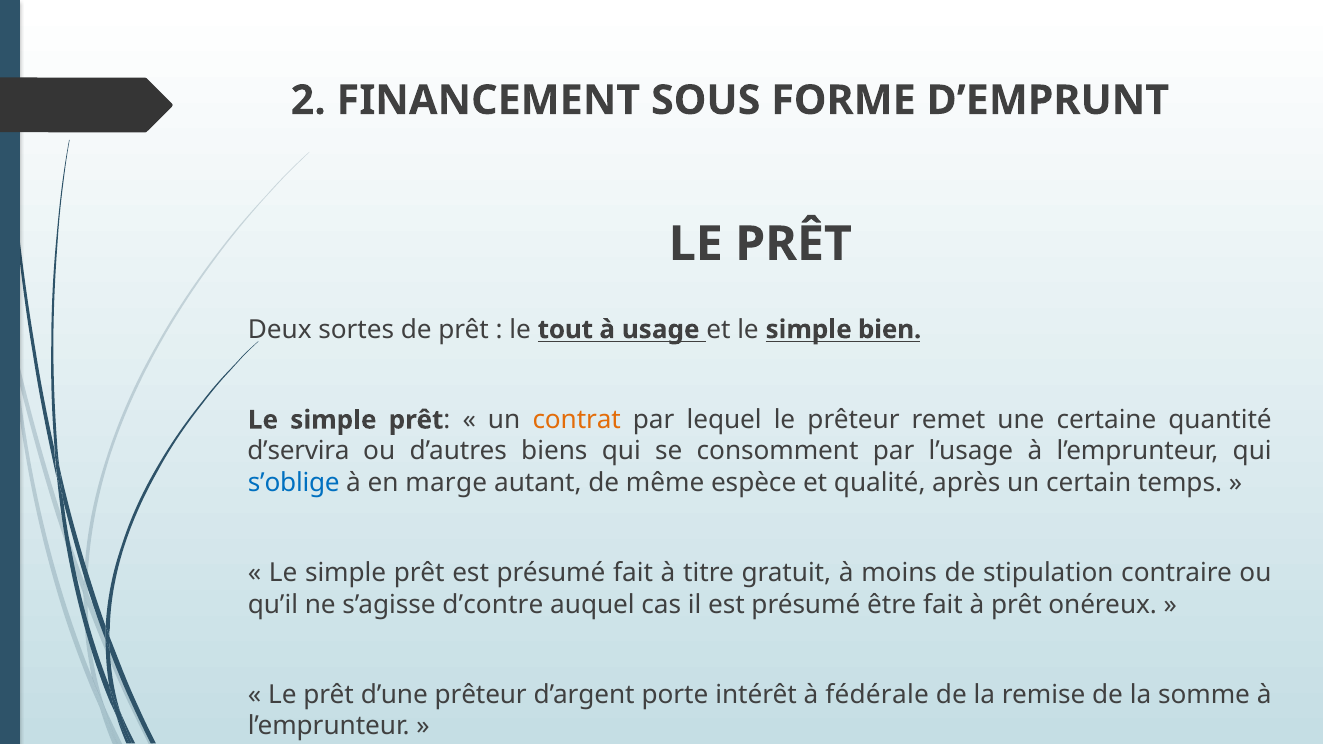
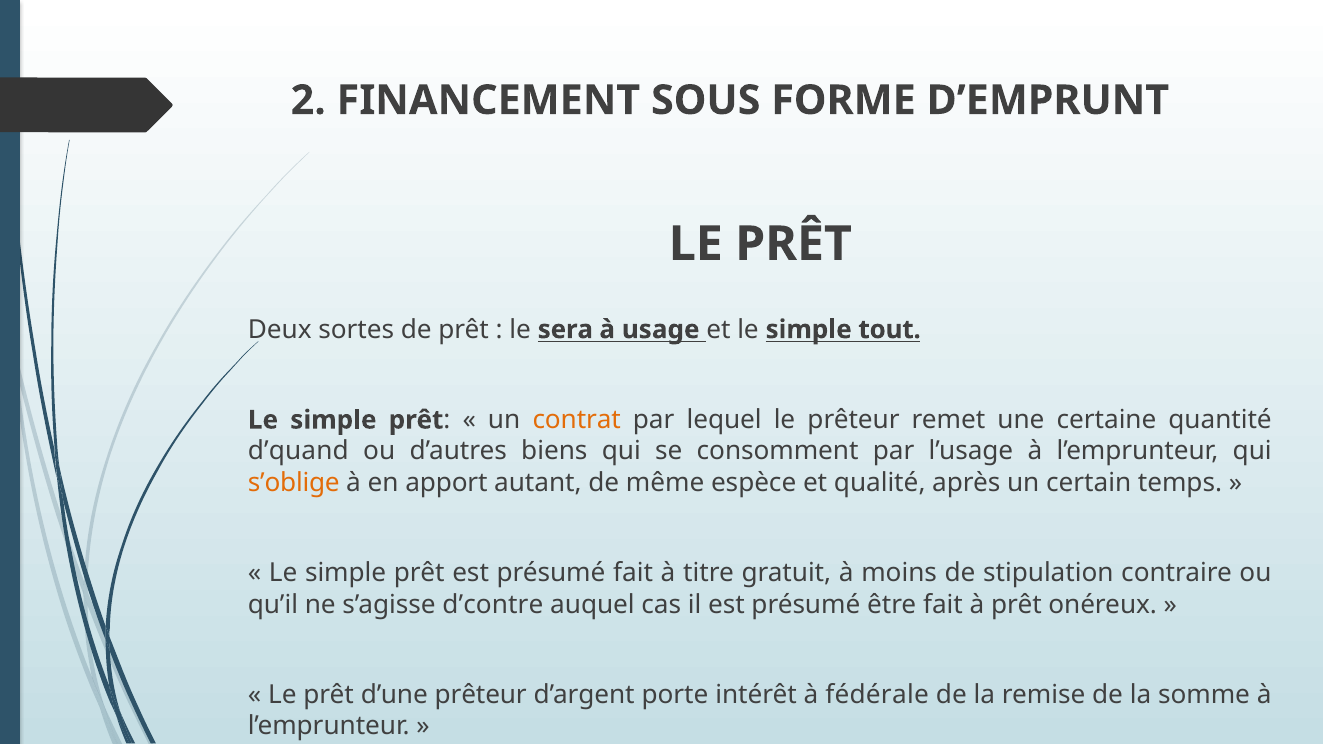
tout: tout -> sera (565, 330)
bien: bien -> tout (890, 330)
d’servira: d’servira -> d’quand (298, 451)
s’oblige colour: blue -> orange (294, 483)
marge: marge -> apport (446, 483)
